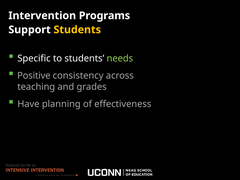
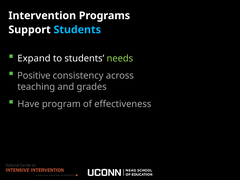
Students colour: yellow -> light blue (77, 30)
Specific: Specific -> Expand (34, 58)
planning: planning -> program (61, 104)
